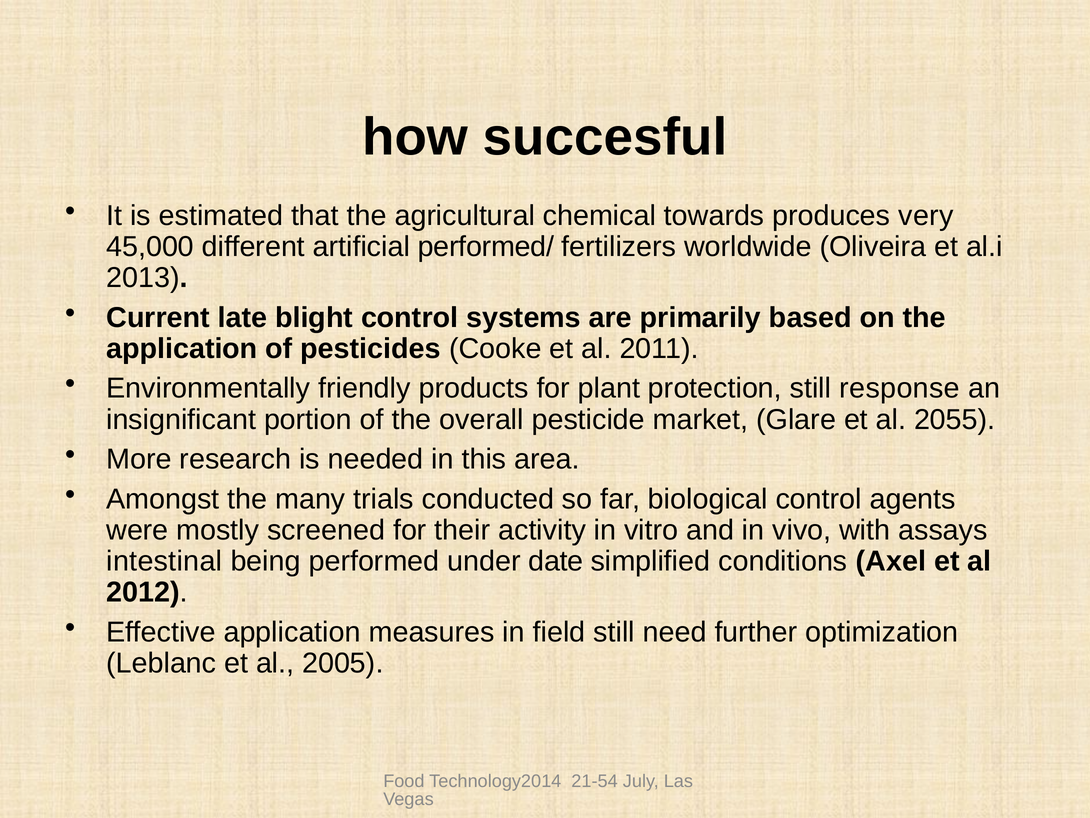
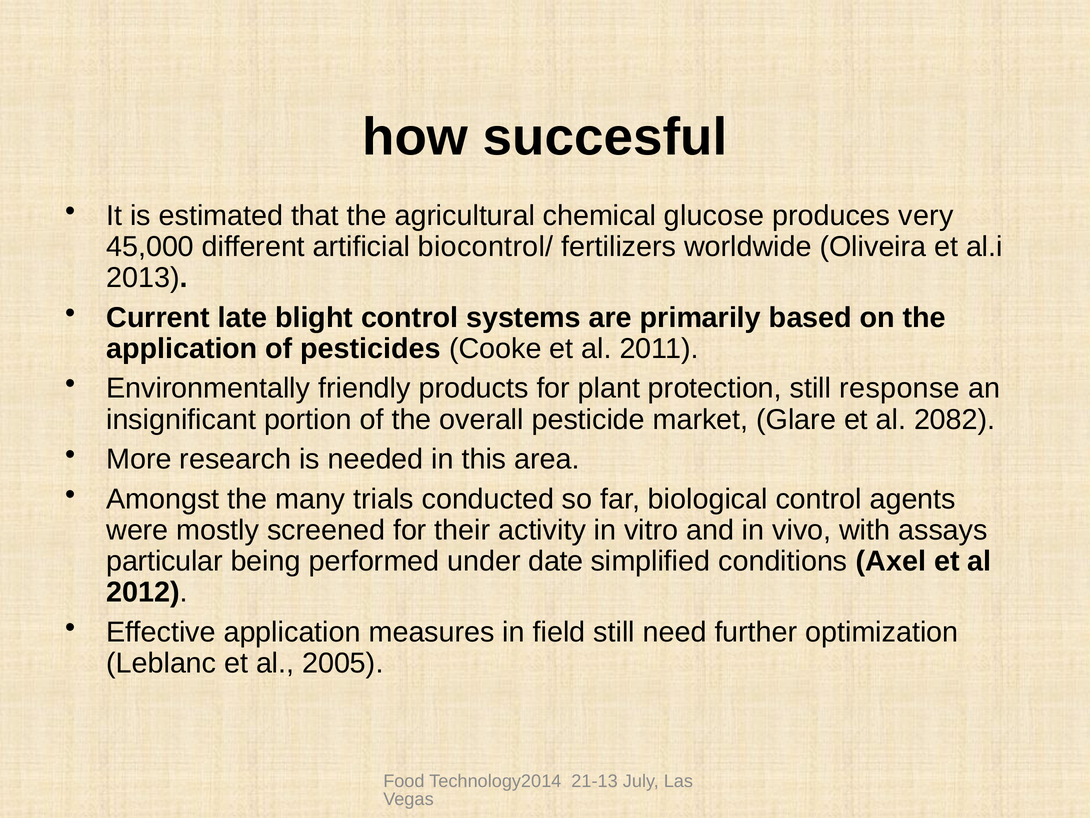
towards: towards -> glucose (714, 215)
performed/: performed/ -> biocontrol/ (486, 247)
2055: 2055 -> 2082 (955, 419)
intestinal: intestinal -> particular (165, 561)
21-54: 21-54 -> 21-13 (595, 781)
